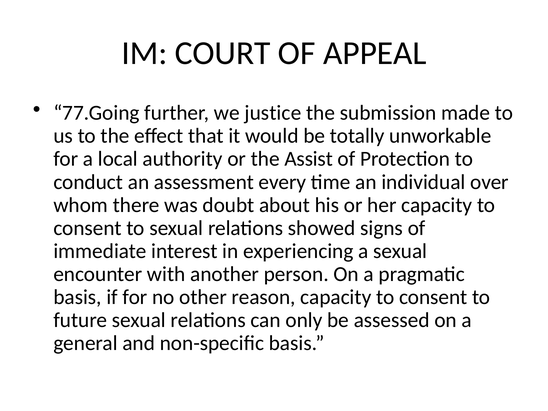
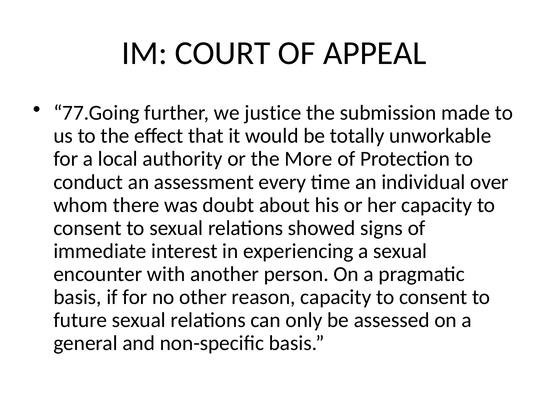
Assist: Assist -> More (309, 159)
